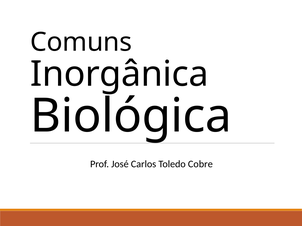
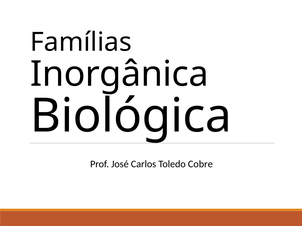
Comuns: Comuns -> Famílias (81, 42)
